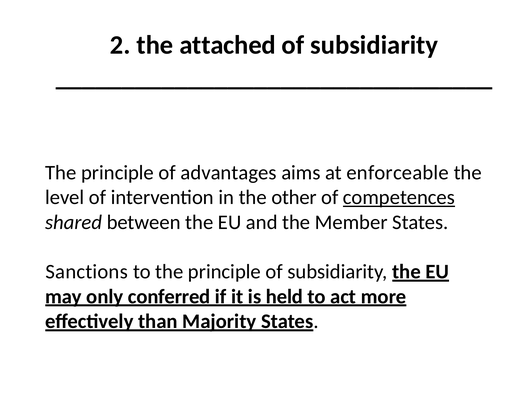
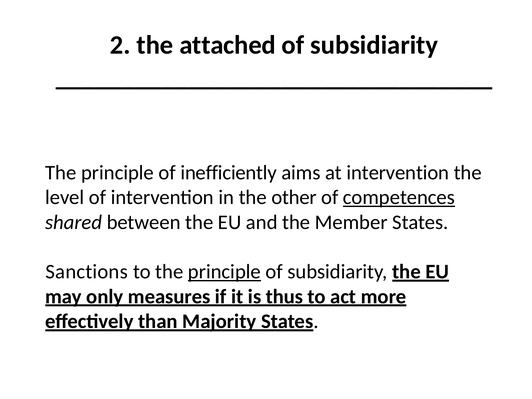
advantages: advantages -> inefficiently (229, 173)
at enforceable: enforceable -> intervention (398, 173)
principle underline: none -> present (224, 272)
conferred: conferred -> measures (169, 297)
held: held -> thus (284, 297)
